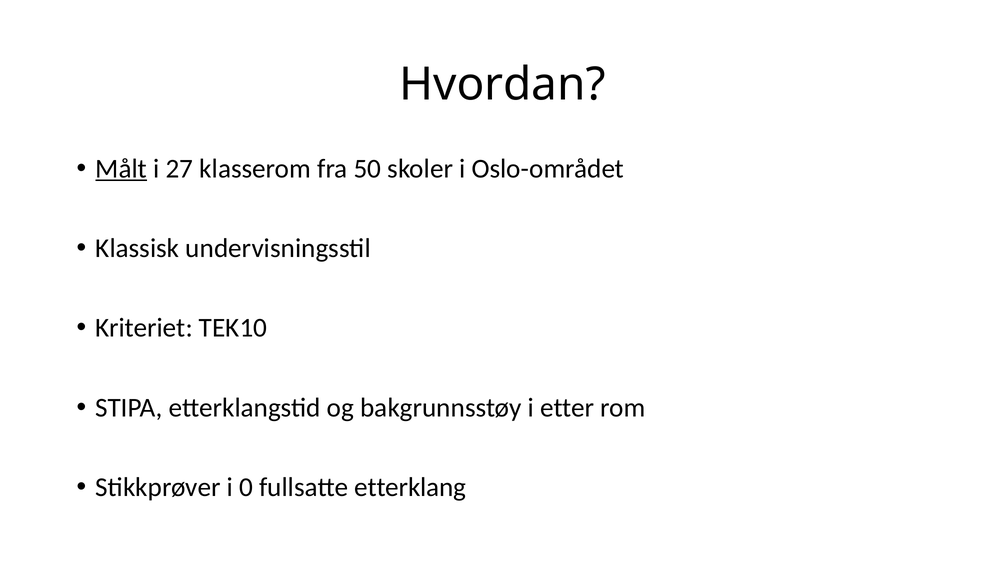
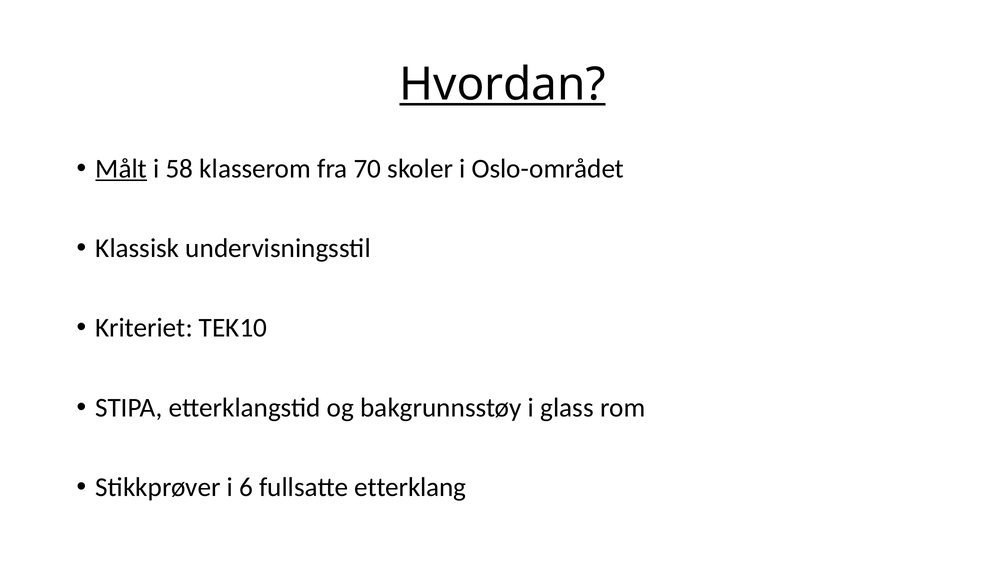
Hvordan underline: none -> present (502, 84)
27: 27 -> 58 (179, 169)
50: 50 -> 70 (367, 169)
etter: etter -> glass (567, 408)
0: 0 -> 6 (246, 488)
